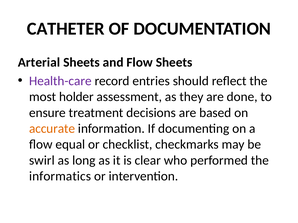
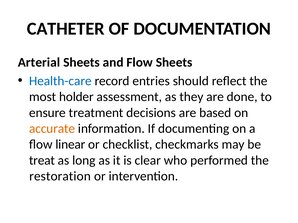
Health-care colour: purple -> blue (60, 81)
equal: equal -> linear (70, 145)
swirl: swirl -> treat (42, 161)
informatics: informatics -> restoration (60, 177)
